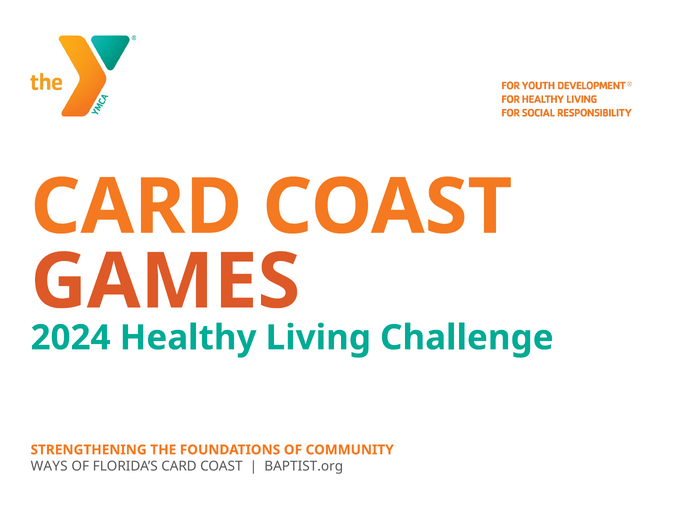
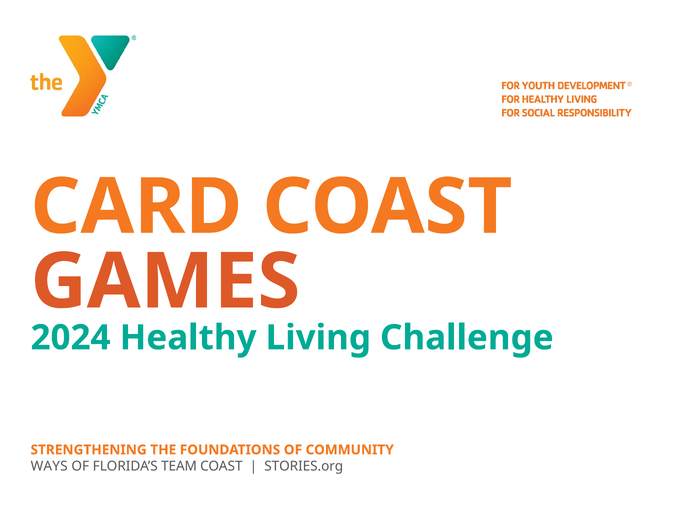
FLORIDA’S CARD: CARD -> TEAM (179, 466)
BAPTIST.org: BAPTIST.org -> STORIES.org (304, 466)
